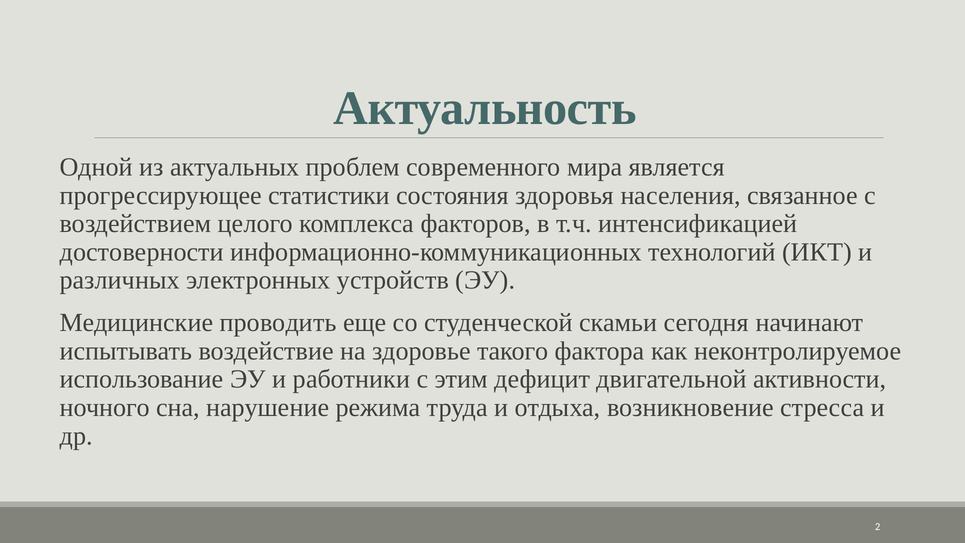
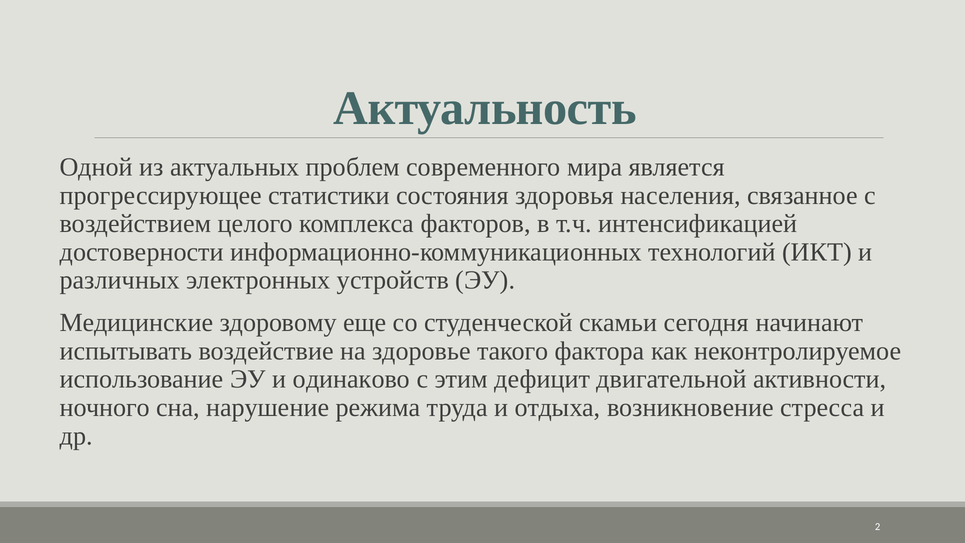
проводить: проводить -> здоровому (278, 323)
работники: работники -> одинаково (351, 379)
